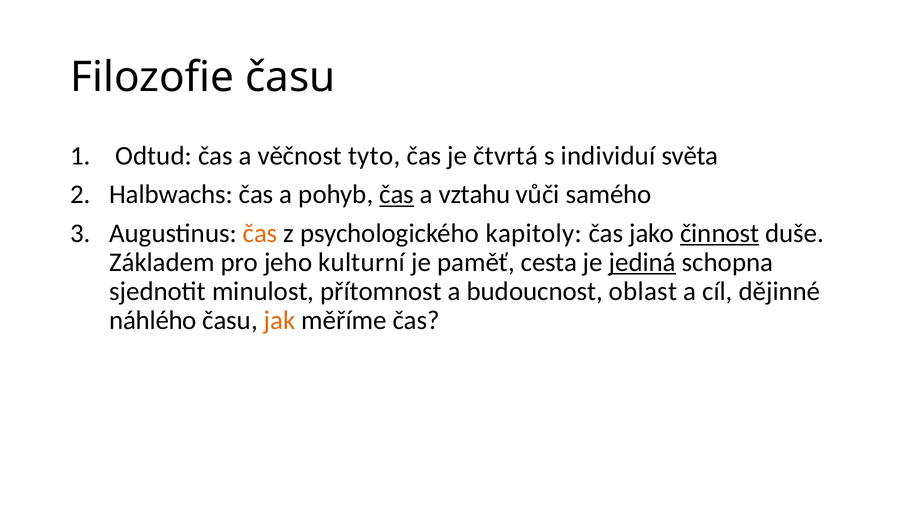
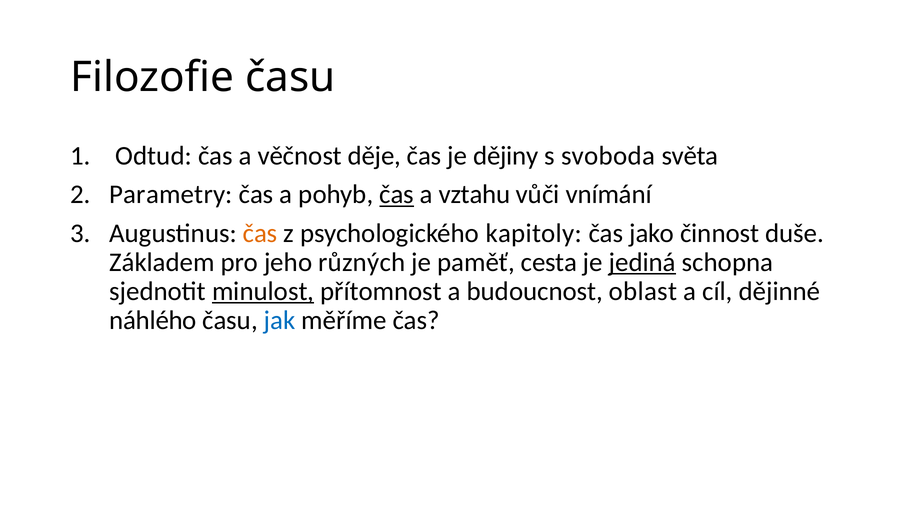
tyto: tyto -> děje (374, 156)
čtvrtá: čtvrtá -> dějiny (506, 156)
individuí: individuí -> svoboda (608, 156)
Halbwachs: Halbwachs -> Parametry (171, 195)
samého: samého -> vnímání (609, 195)
činnost underline: present -> none (720, 233)
kulturní: kulturní -> různých (362, 262)
minulost underline: none -> present (263, 291)
jak colour: orange -> blue (280, 320)
